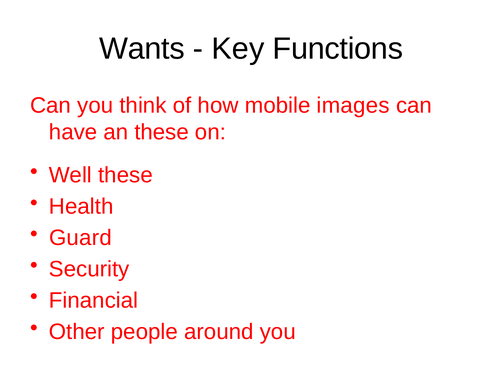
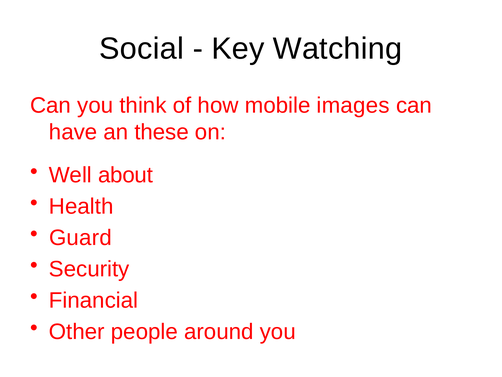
Wants: Wants -> Social (142, 49)
Functions: Functions -> Watching (338, 49)
Well these: these -> about (126, 175)
